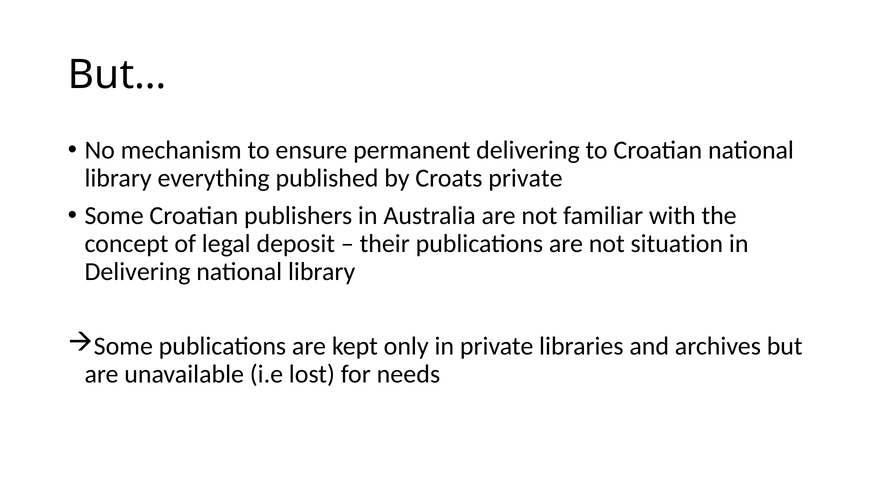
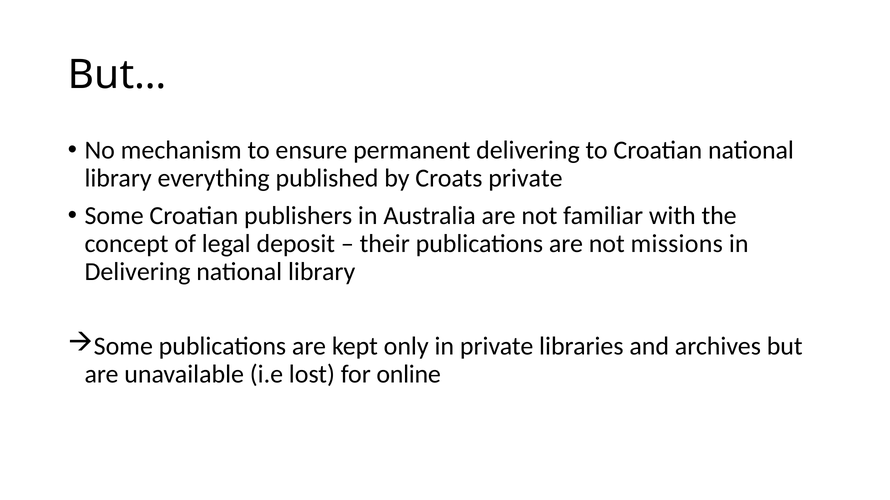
situation: situation -> missions (677, 244)
needs: needs -> online (409, 375)
